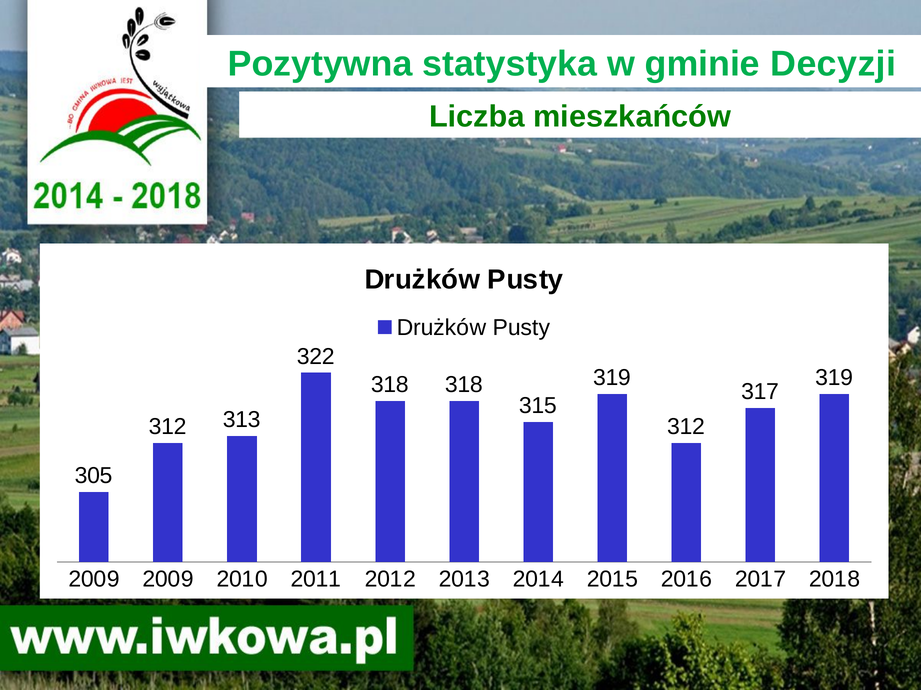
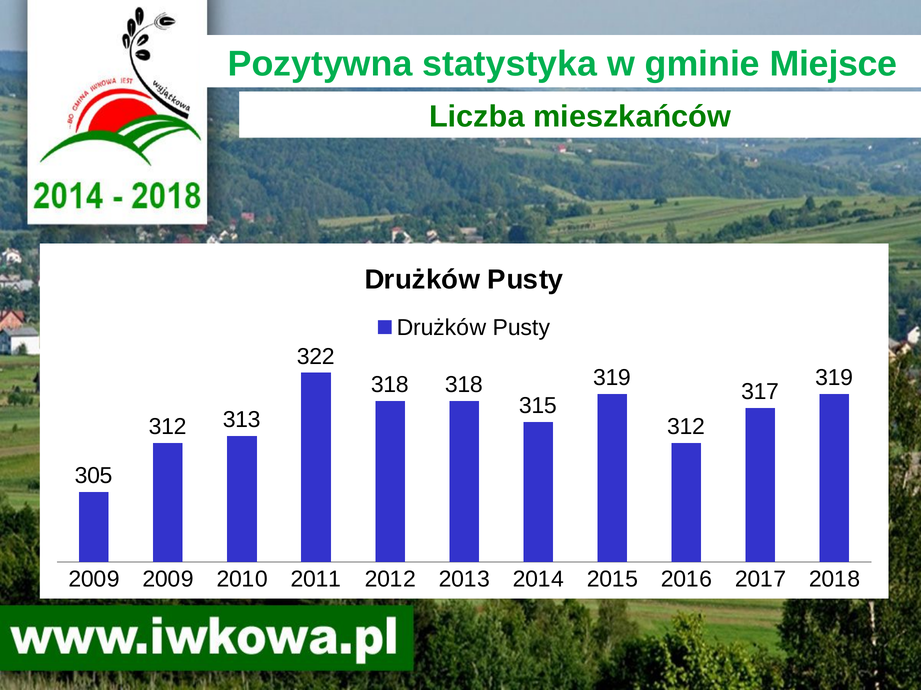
Decyzji: Decyzji -> Miejsce (834, 64)
